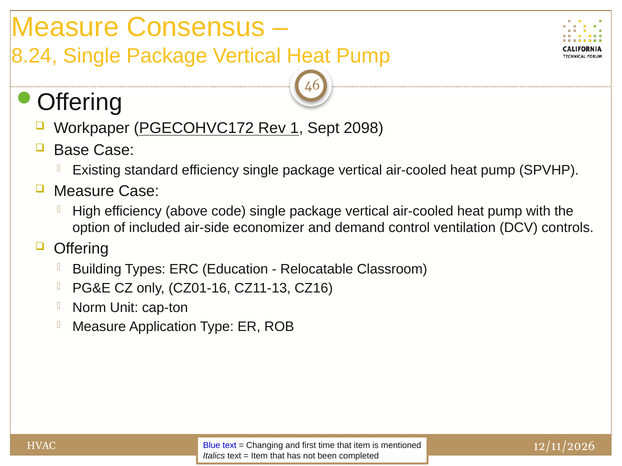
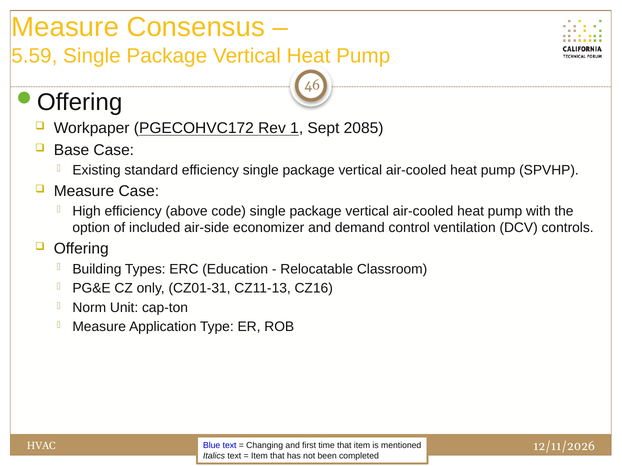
8.24: 8.24 -> 5.59 (34, 56)
2098: 2098 -> 2085 (364, 129)
CZ01-16: CZ01-16 -> CZ01-31 (200, 289)
